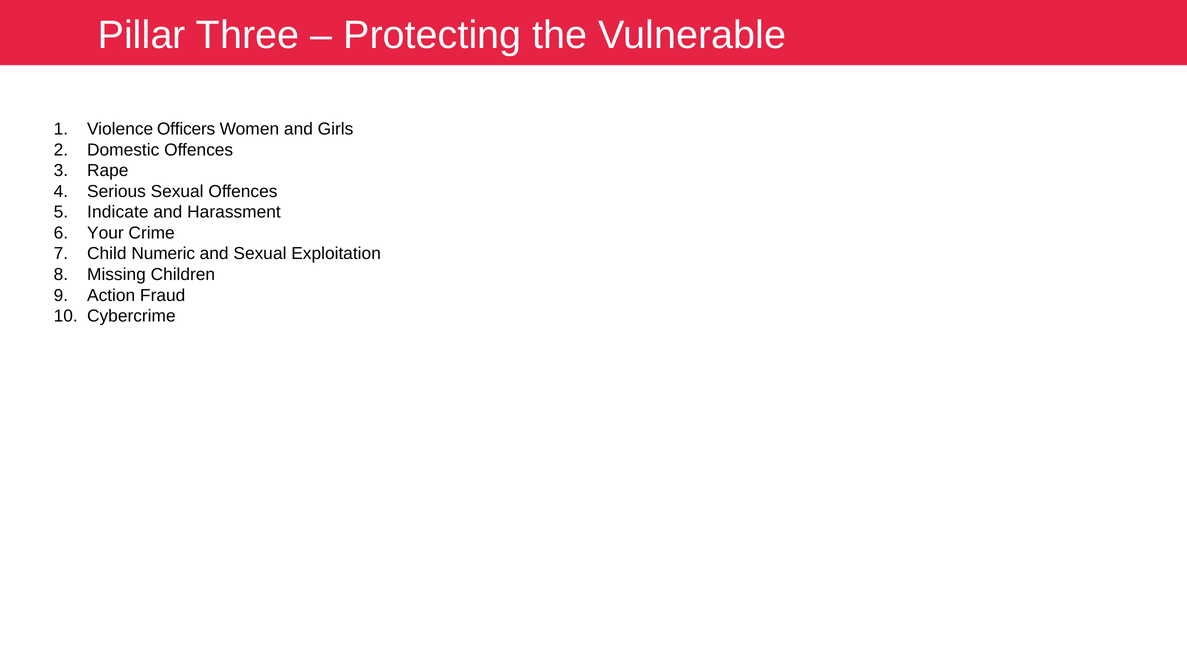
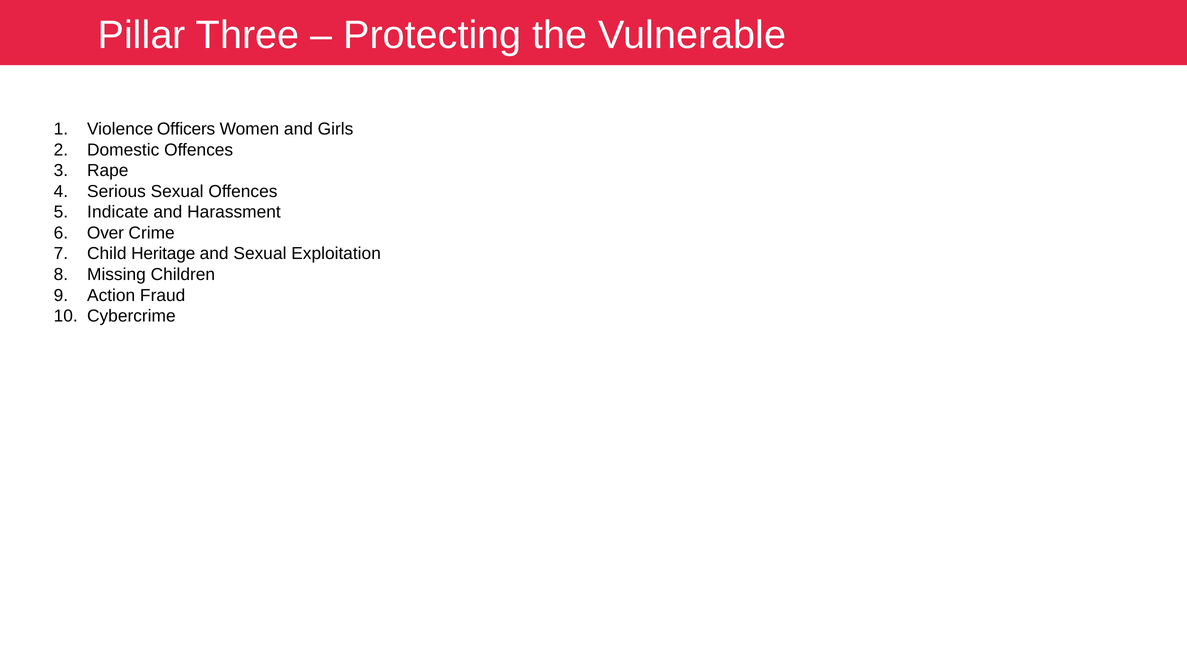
Your: Your -> Over (105, 233)
Numeric: Numeric -> Heritage (163, 254)
